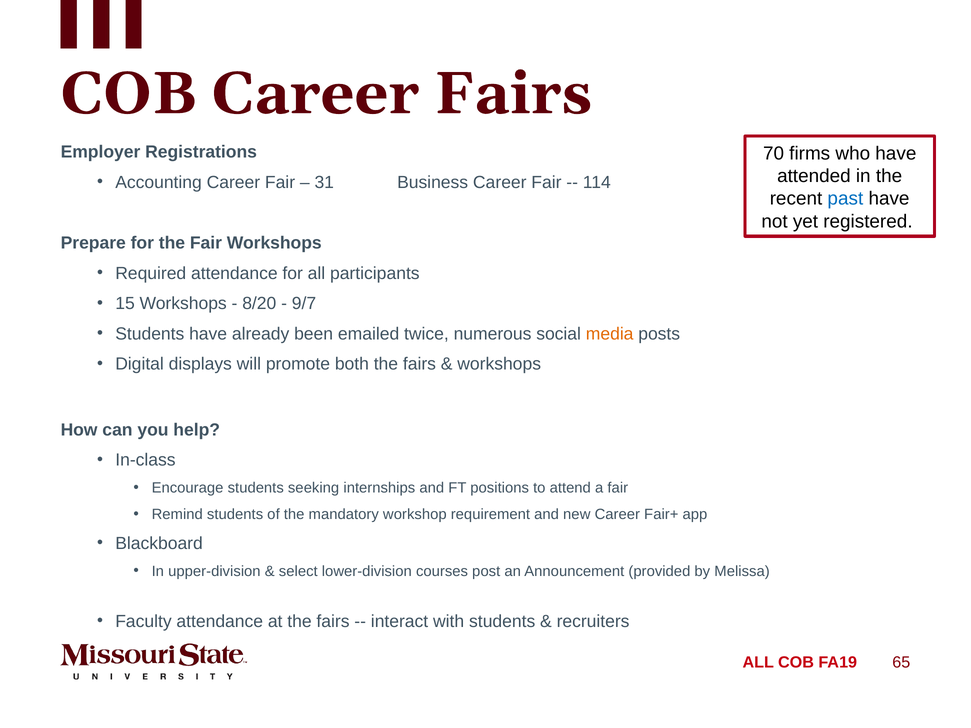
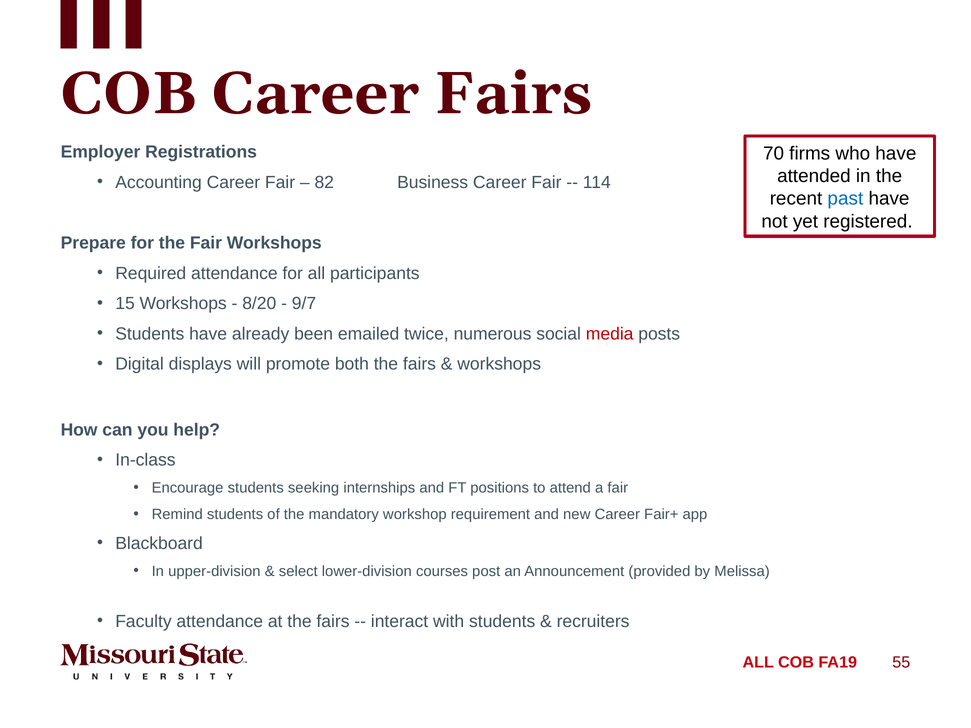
31: 31 -> 82 (324, 182)
media colour: orange -> red (610, 334)
65: 65 -> 55 (901, 663)
